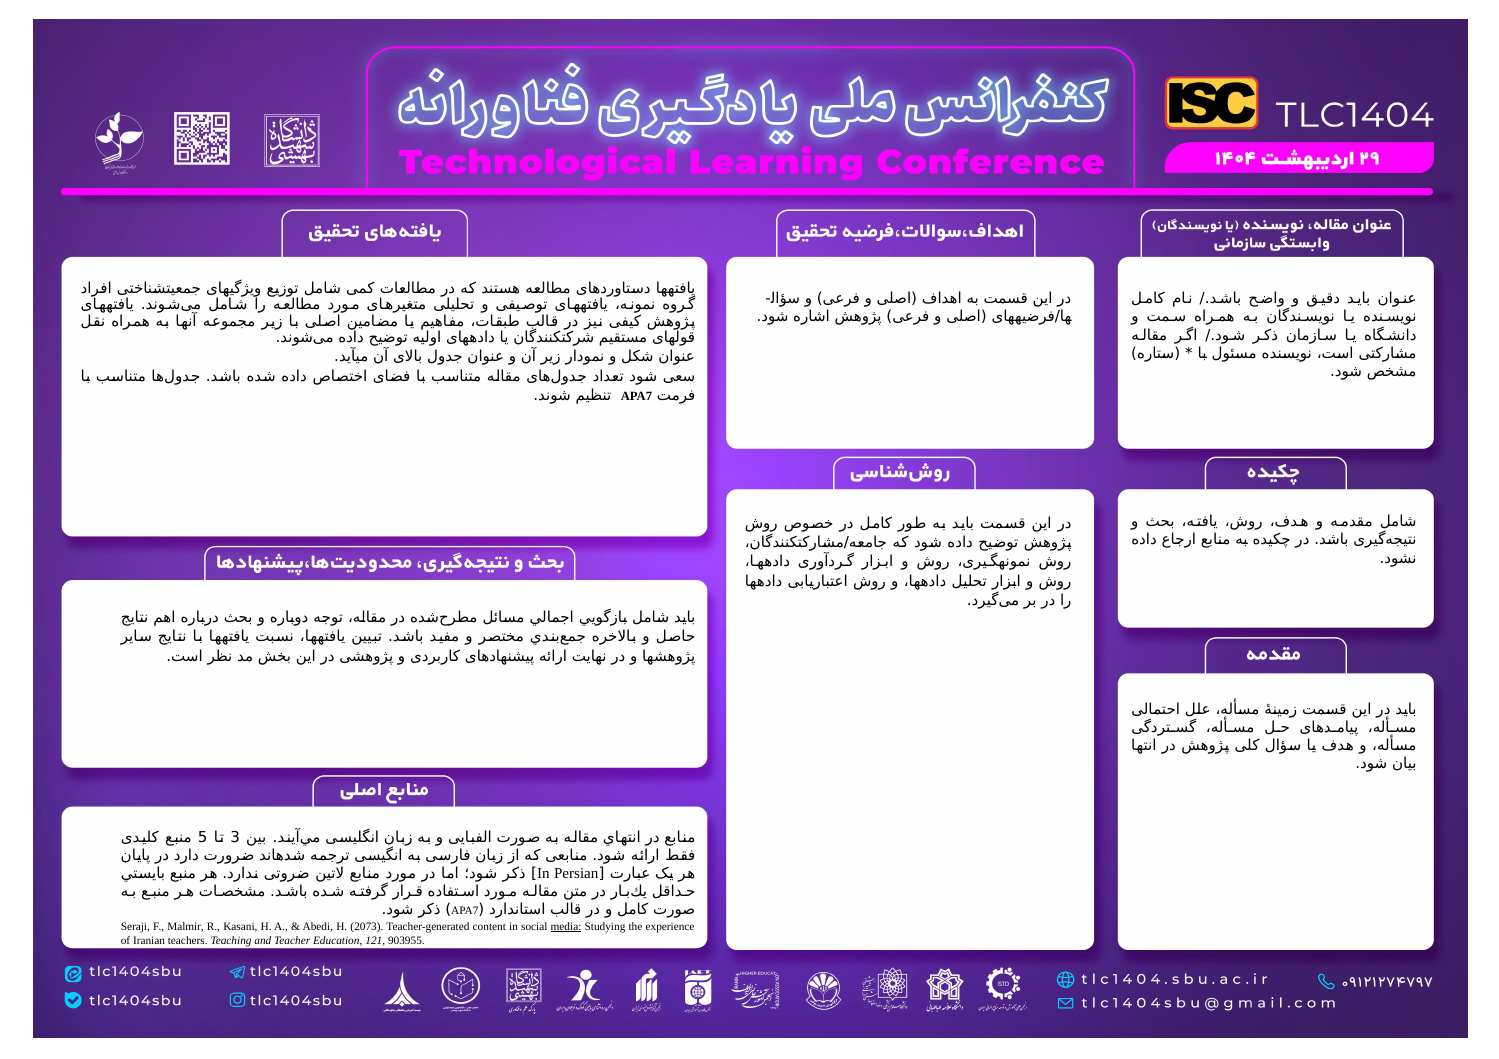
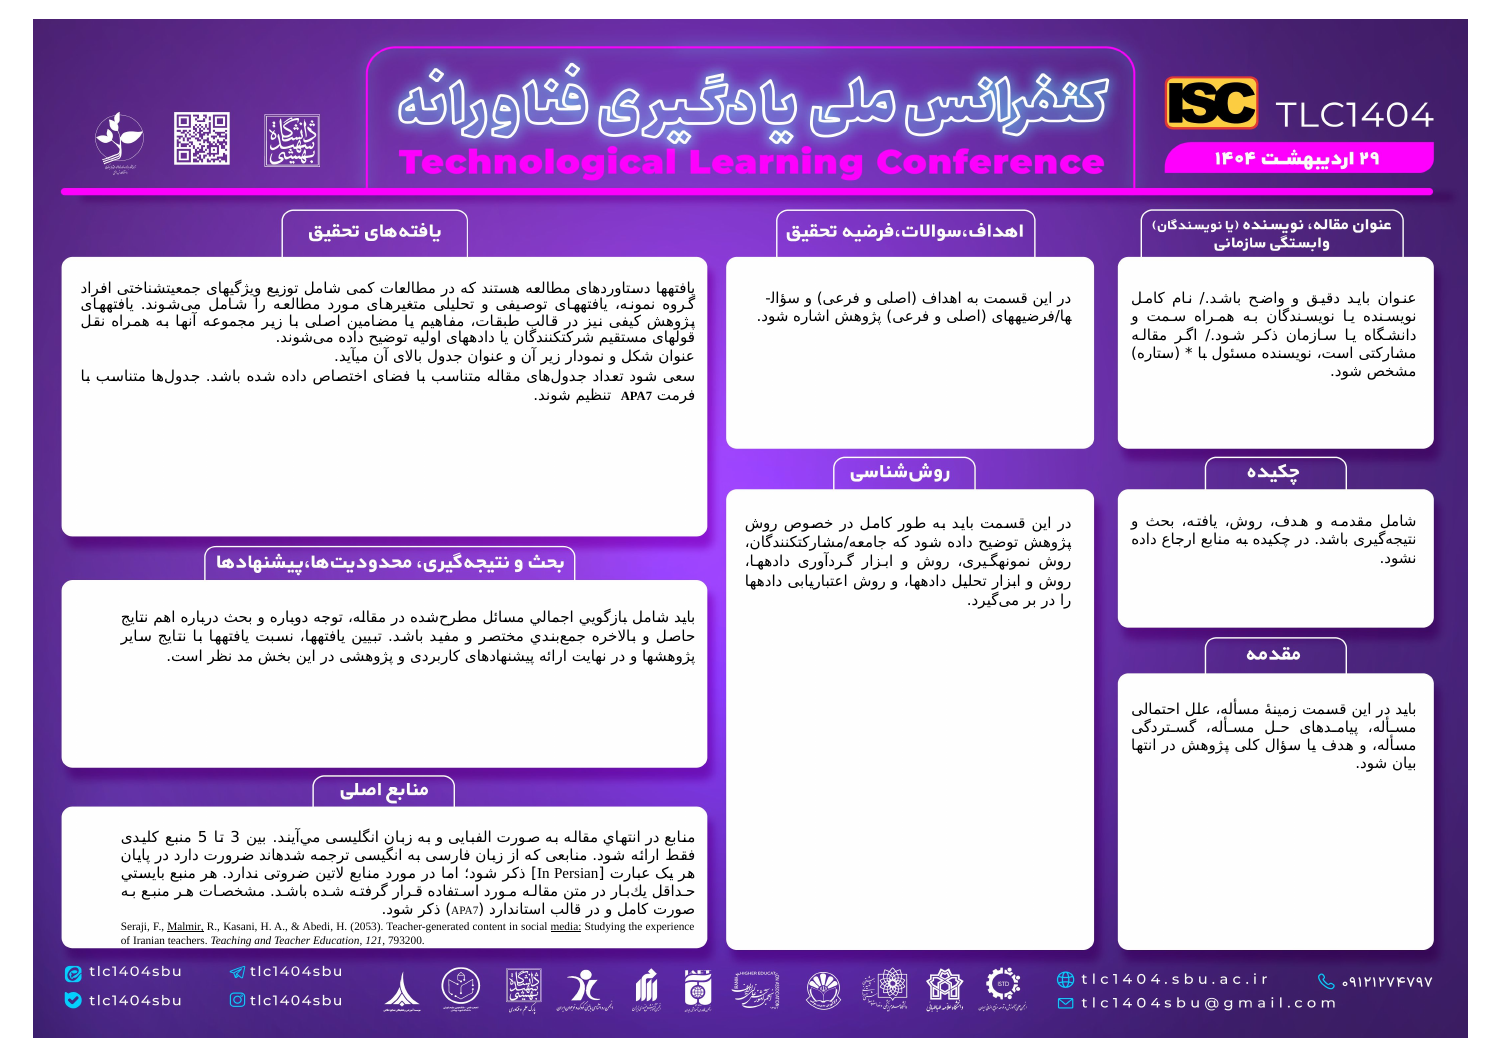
Malmir underline: none -> present (186, 926)
2073: 2073 -> 2053 (367, 926)
903955: 903955 -> 793200 (406, 941)
